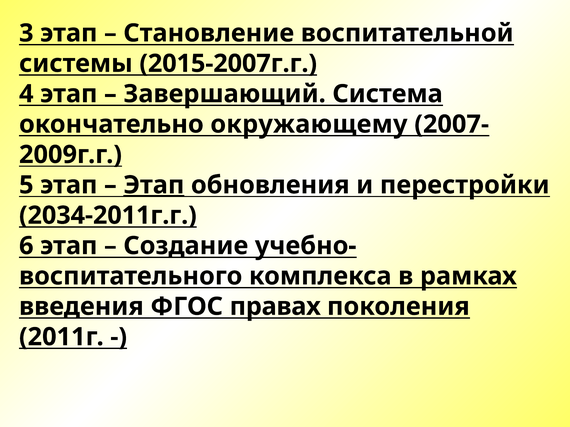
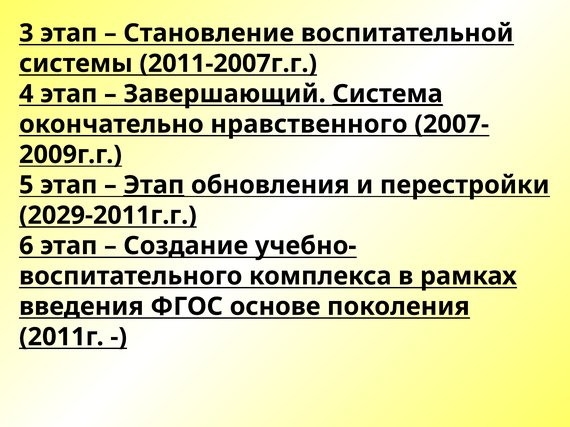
2015-2007г.г: 2015-2007г.г -> 2011-2007г.г (228, 64)
Система underline: none -> present (388, 94)
окружающему: окружающему -> нравственного (309, 124)
2034-2011г.г: 2034-2011г.г -> 2029-2011г.г (108, 216)
правах: правах -> основе (275, 307)
